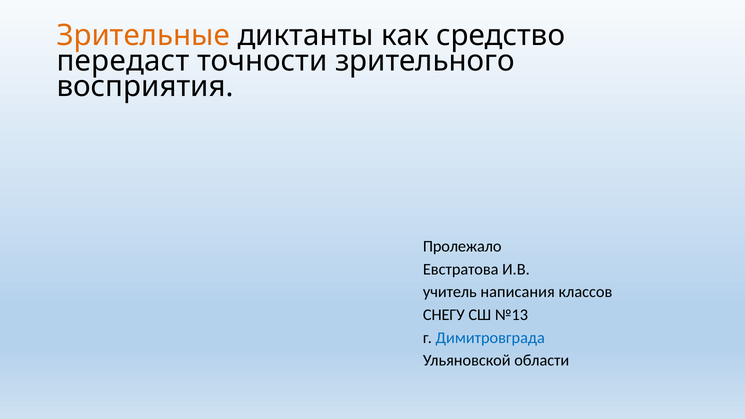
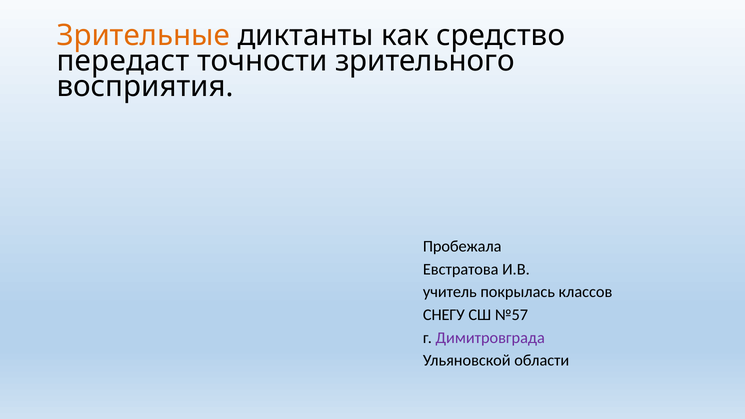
Пролежало: Пролежало -> Пробежала (462, 246)
написания: написания -> покрылась (518, 292)
№13: №13 -> №57 (512, 315)
Димитровграда colour: blue -> purple (490, 338)
